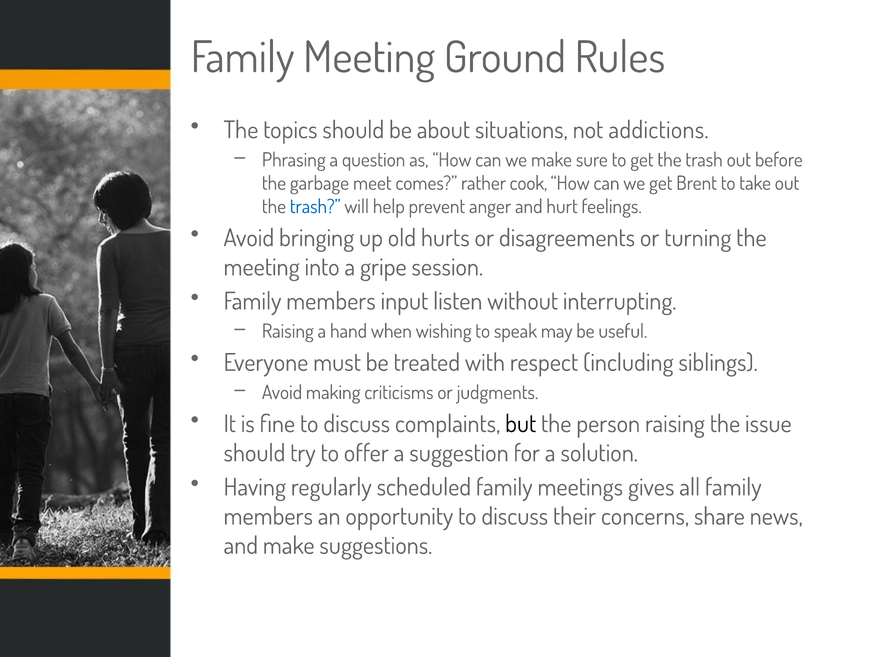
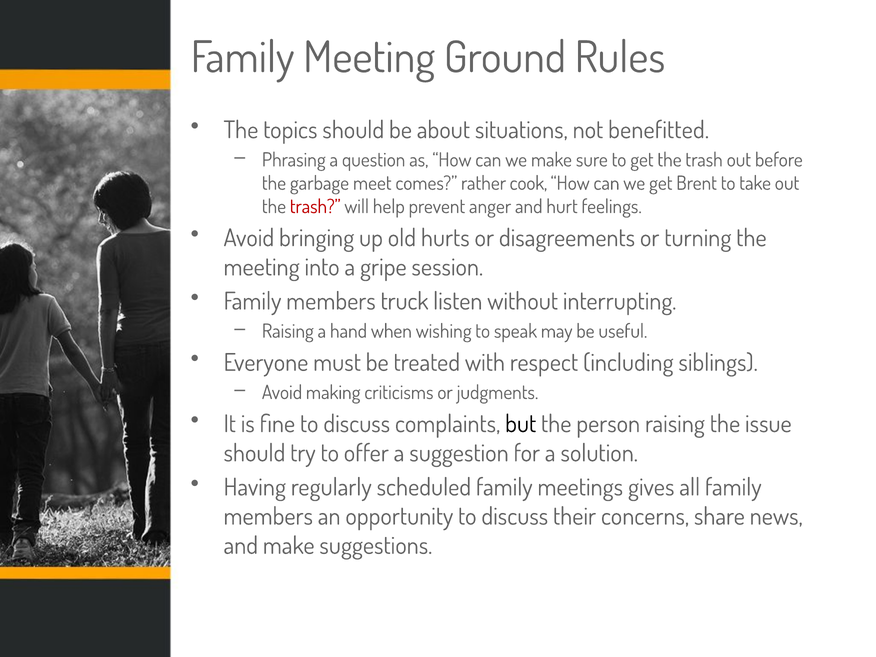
addictions: addictions -> benefitted (659, 130)
trash colour: blue -> red (315, 207)
input: input -> truck (404, 301)
